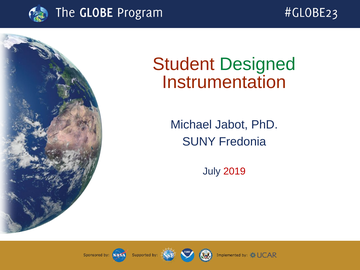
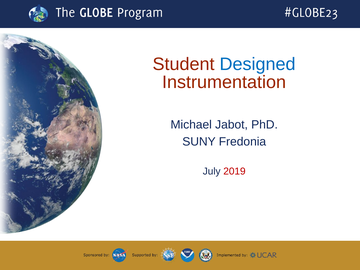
Designed colour: green -> blue (258, 64)
